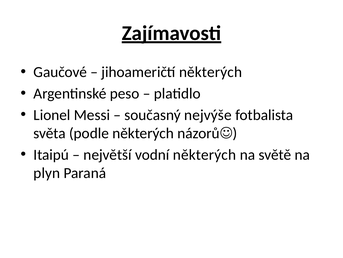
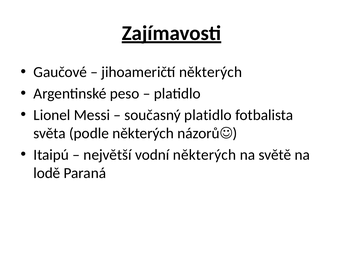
současný nejvýše: nejvýše -> platidlo (208, 115)
plyn: plyn -> lodě (47, 173)
